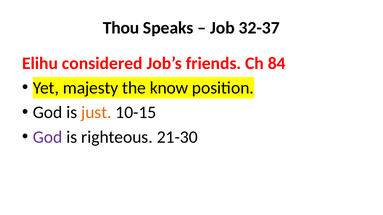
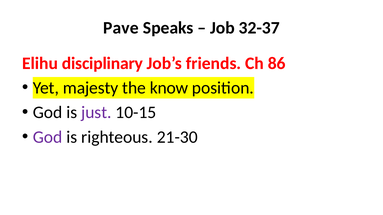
Thou: Thou -> Pave (121, 28)
considered: considered -> disciplinary (102, 63)
84: 84 -> 86 (277, 63)
just colour: orange -> purple (96, 113)
